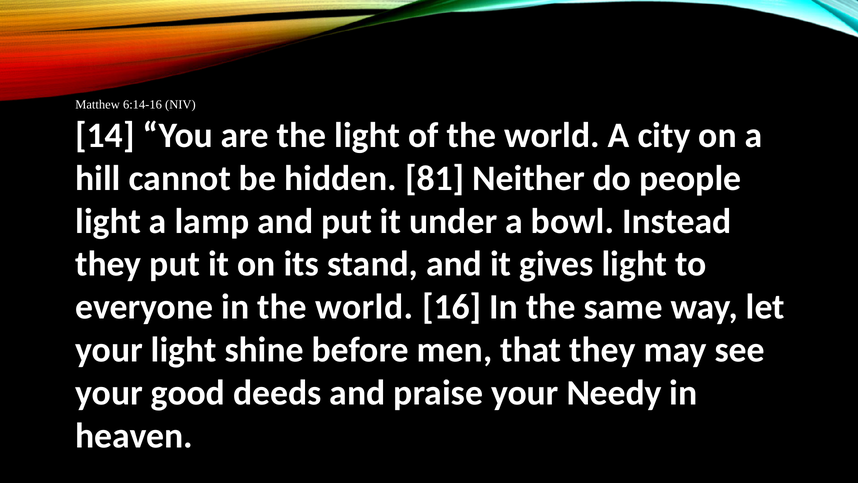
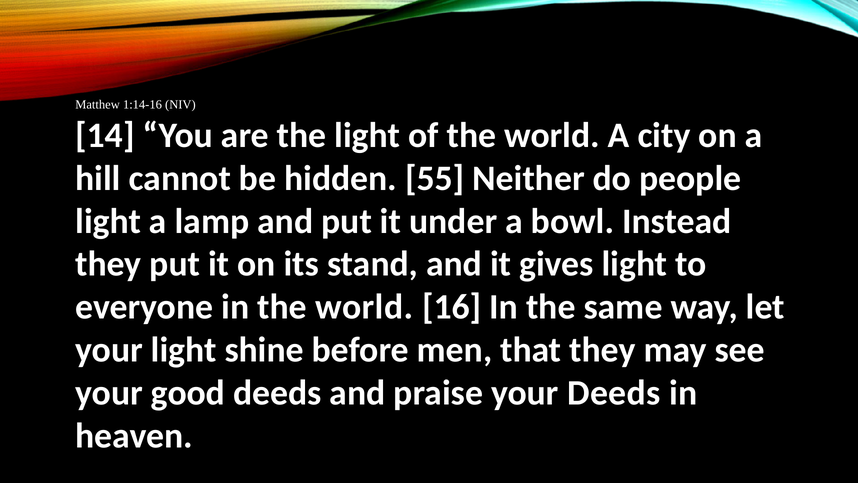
6:14-16: 6:14-16 -> 1:14-16 (142, 105)
81: 81 -> 55 (435, 178)
your Needy: Needy -> Deeds (614, 393)
